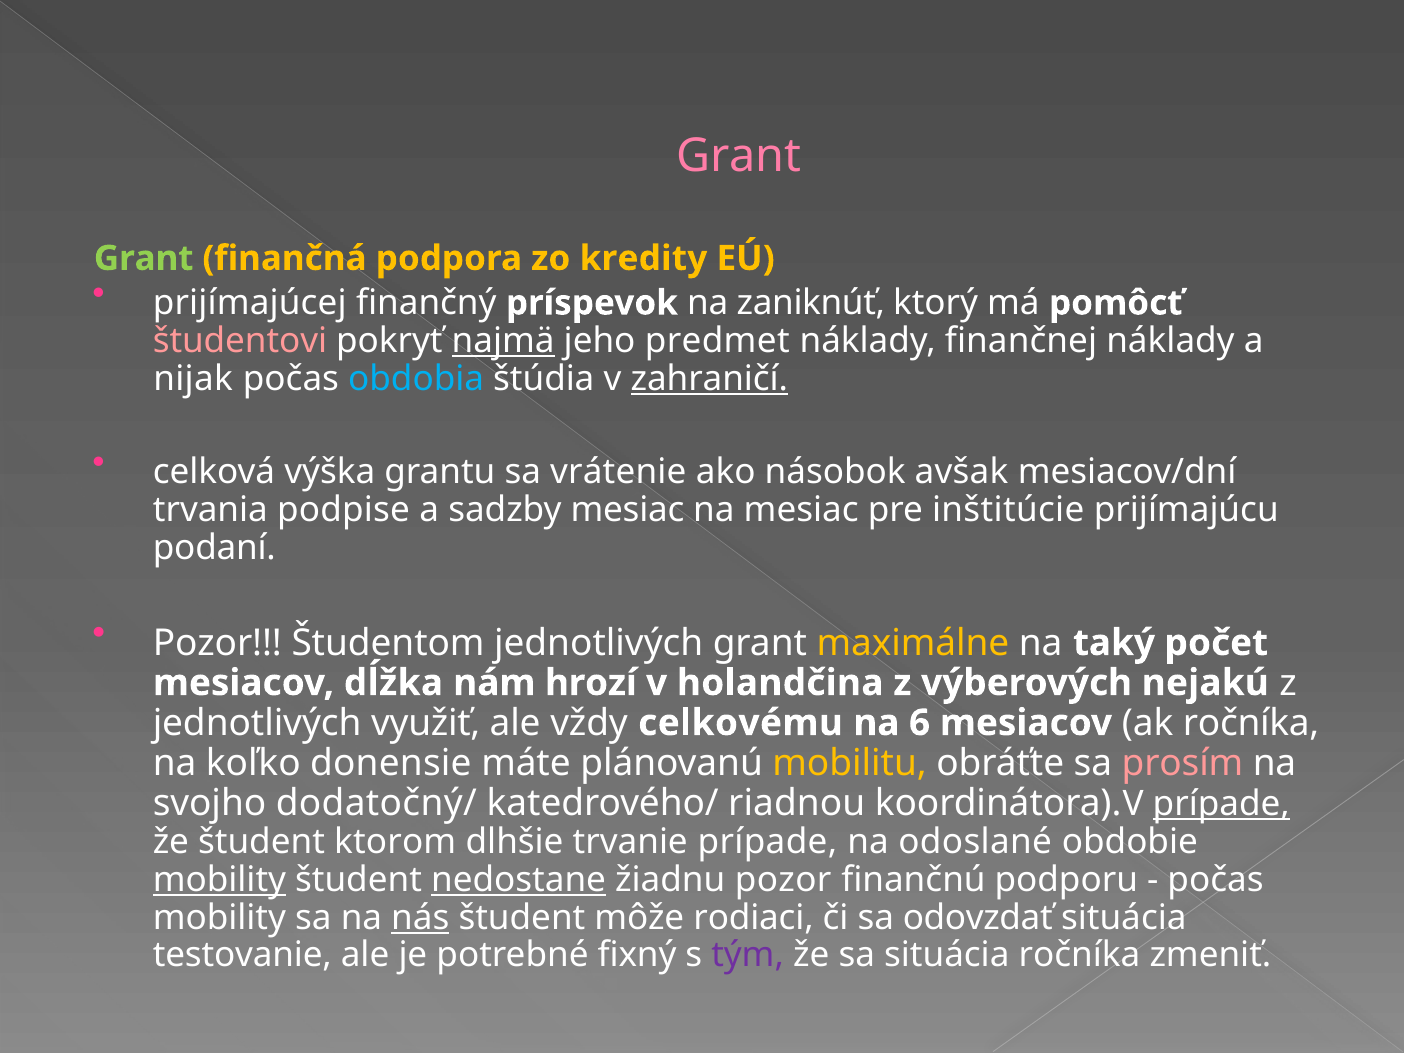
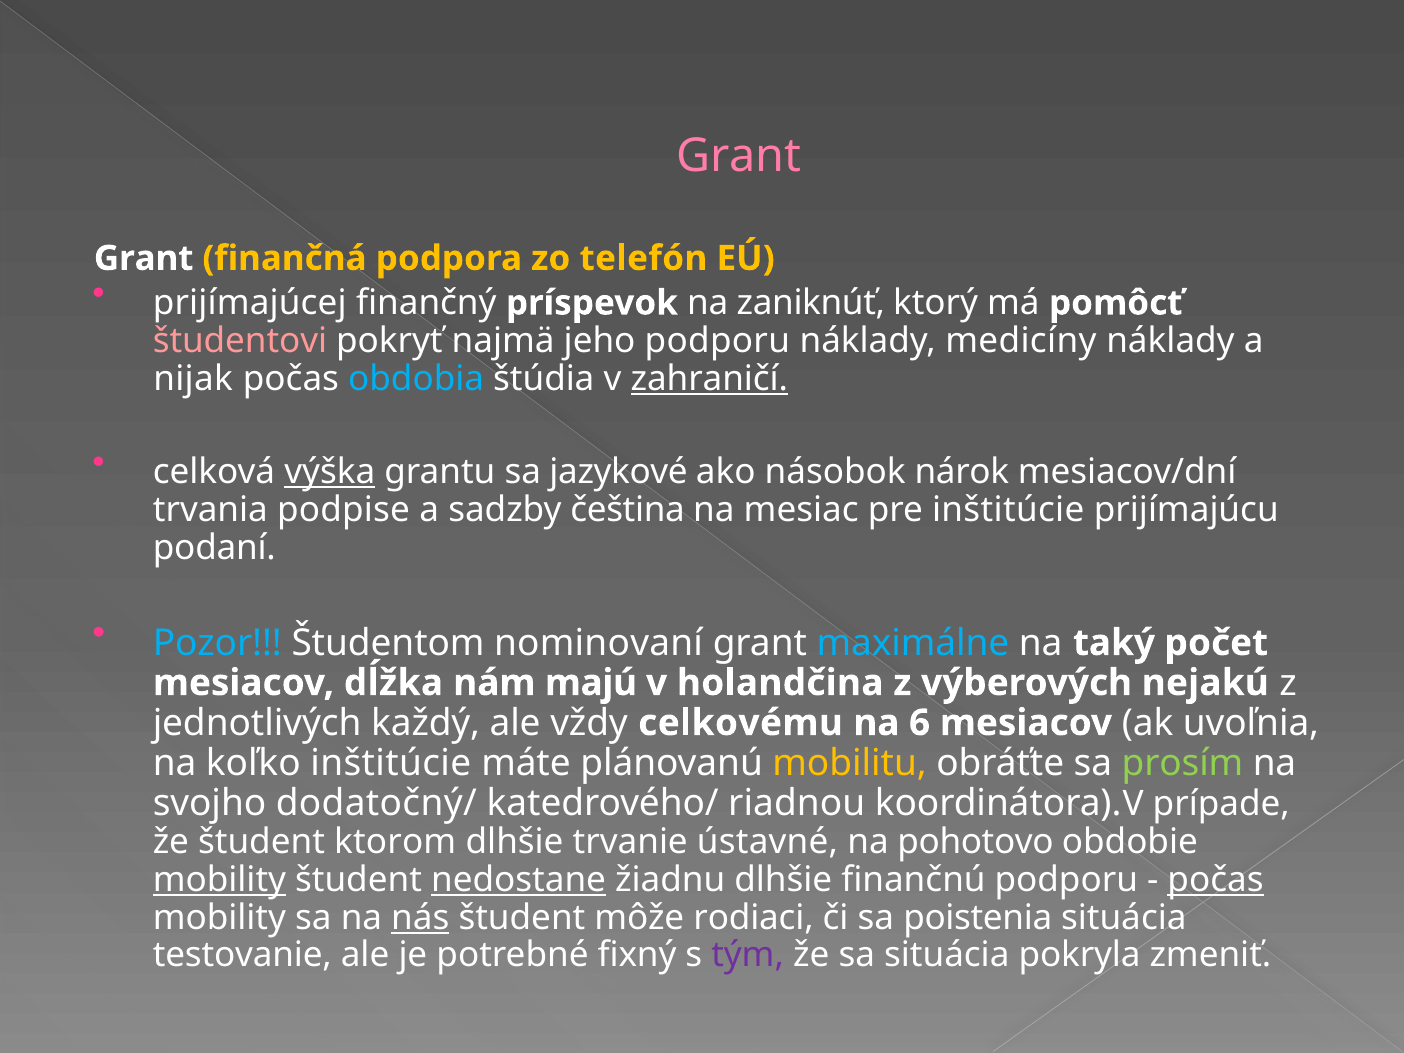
Grant colour: light green -> white (144, 258)
kredity: kredity -> telefón (643, 258)
najmä underline: present -> none (503, 341)
jeho predmet: predmet -> podporu (717, 341)
finančnej: finančnej -> medicíny (1021, 341)
výška underline: none -> present (330, 472)
vrátenie: vrátenie -> jazykové (619, 472)
avšak: avšak -> nárok (962, 472)
sadzby mesiac: mesiac -> čeština (628, 510)
Pozor colour: white -> light blue (217, 643)
Študentom jednotlivých: jednotlivých -> nominovaní (599, 643)
maximálne colour: yellow -> light blue (913, 643)
hrozí: hrozí -> majú (591, 683)
využiť: využiť -> každý (426, 723)
ak ročníka: ročníka -> uvoľnia (1251, 723)
koľko donensie: donensie -> inštitúcie (391, 763)
prosím colour: pink -> light green (1183, 763)
prípade underline: present -> none (1221, 804)
trvanie prípade: prípade -> ústavné (767, 842)
odoslané: odoslané -> pohotovo (976, 842)
žiadnu pozor: pozor -> dlhšie (783, 880)
počas underline: none -> present (1216, 880)
odovzdať: odovzdať -> poistenia (978, 917)
situácia ročníka: ročníka -> pokryla (1080, 955)
